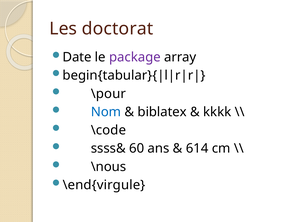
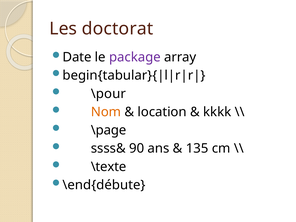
Nom colour: blue -> orange (106, 112)
biblatex: biblatex -> location (162, 112)
\code: \code -> \page (109, 130)
60: 60 -> 90 (137, 148)
614: 614 -> 135 (197, 148)
\nous: \nous -> \texte (109, 167)
\end{virgule: \end{virgule -> \end{débute (104, 185)
